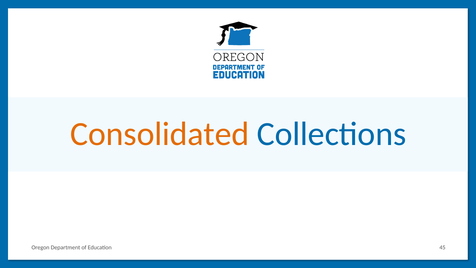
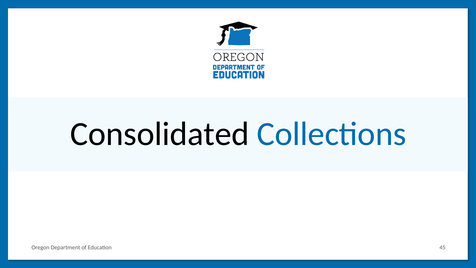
Consolidated colour: orange -> black (160, 134)
